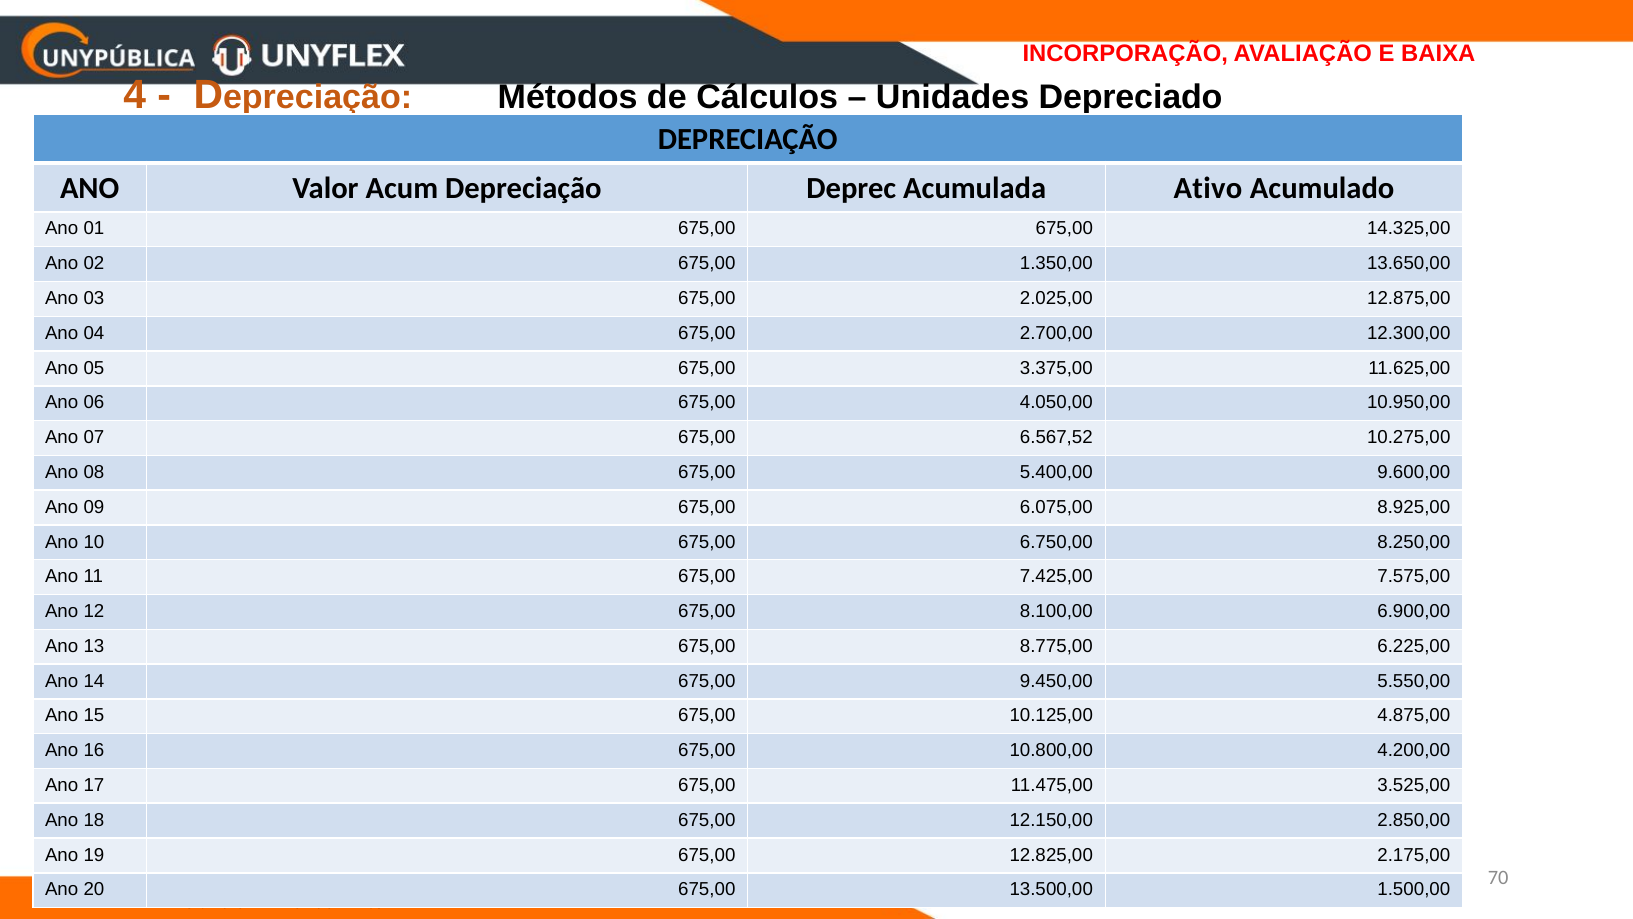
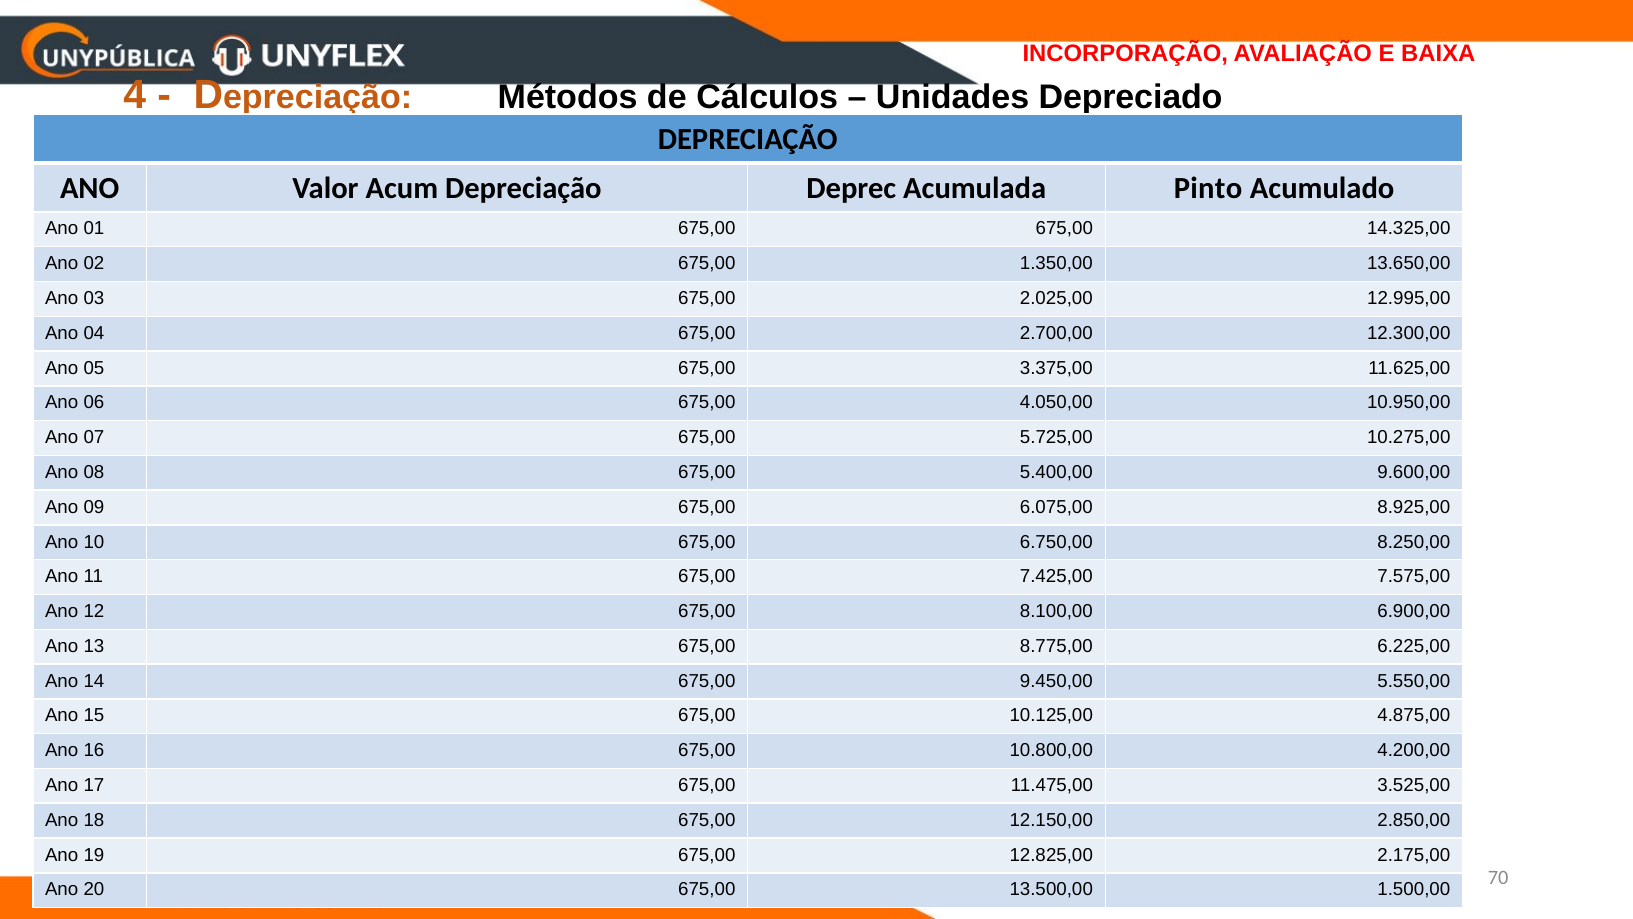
Acumulada Ativo: Ativo -> Pinto (1208, 188)
12.875,00: 12.875,00 -> 12.995,00 (1409, 298)
6.567,52: 6.567,52 -> 5.725,00 (1056, 437)
